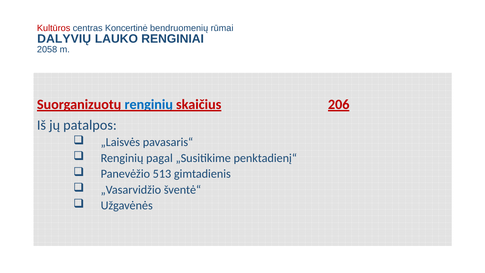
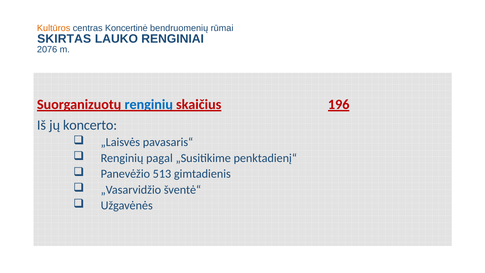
Kultūros colour: red -> orange (54, 28)
DALYVIŲ: DALYVIŲ -> SKIRTAS (64, 39)
2058: 2058 -> 2076 (47, 49)
206: 206 -> 196 (339, 105)
patalpos: patalpos -> koncerto (90, 125)
